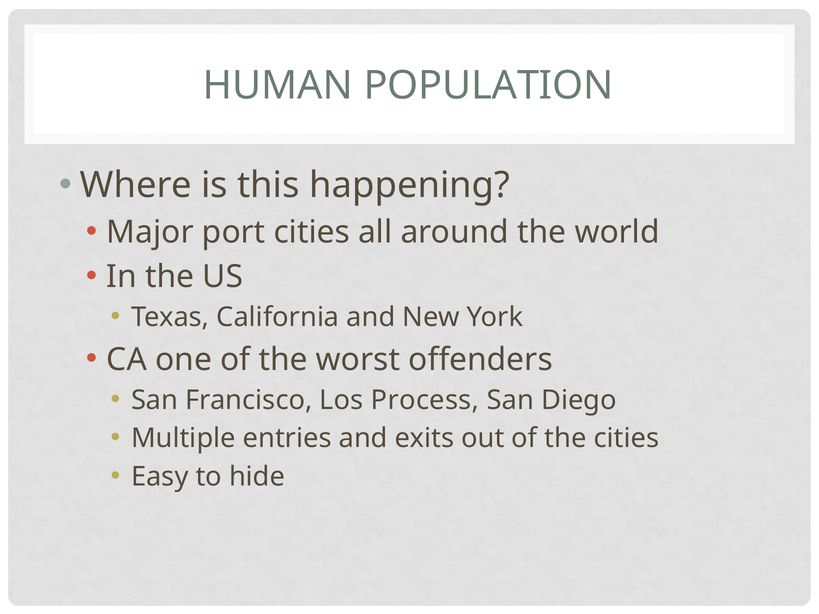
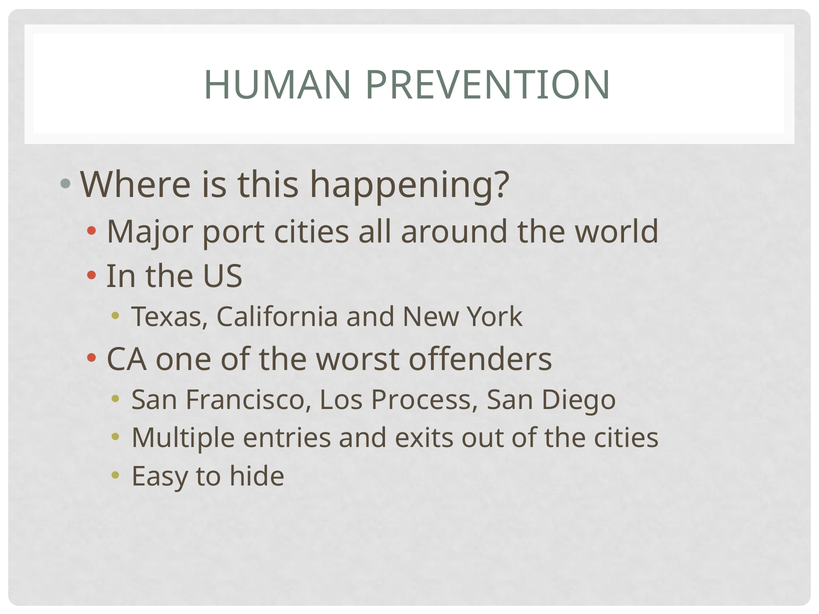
POPULATION: POPULATION -> PREVENTION (488, 86)
